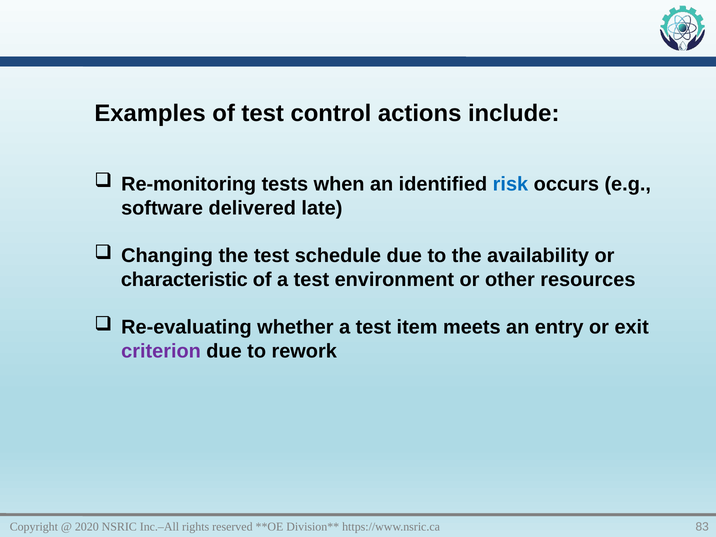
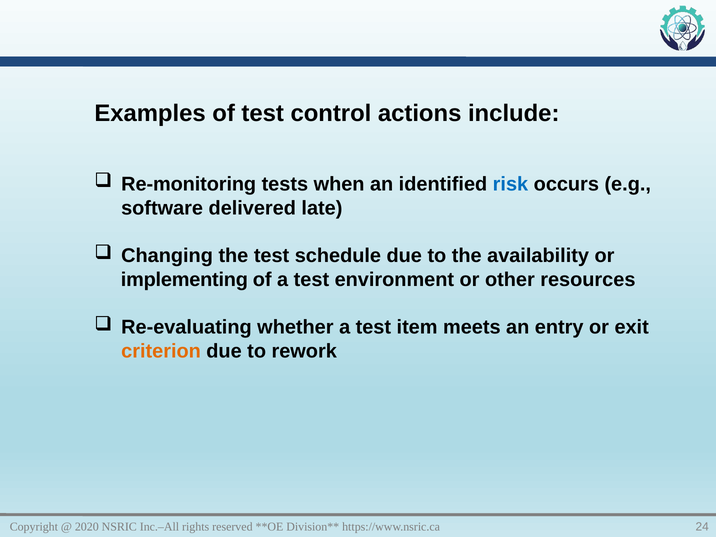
characteristic: characteristic -> implementing (184, 280)
criterion colour: purple -> orange (161, 351)
83: 83 -> 24 (702, 527)
